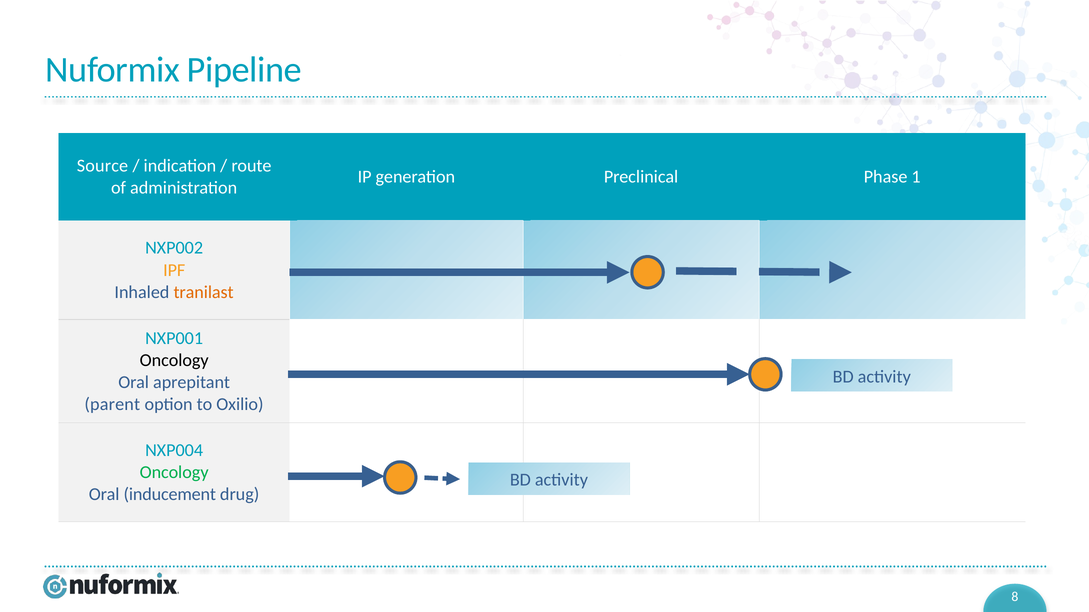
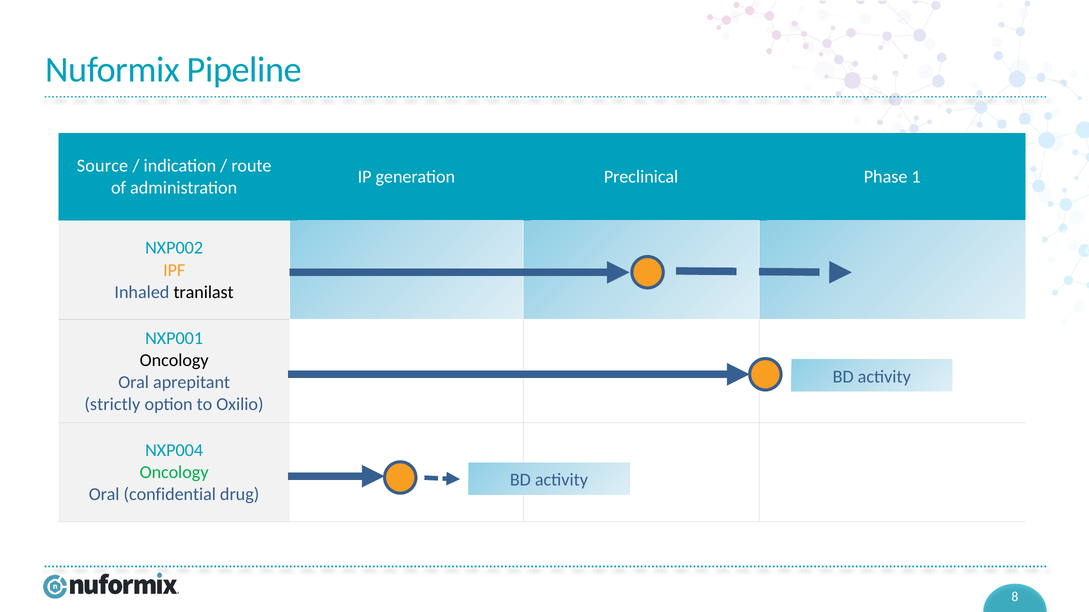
tranilast colour: orange -> black (204, 292)
parent: parent -> strictly (112, 405)
inducement: inducement -> confidential (170, 495)
